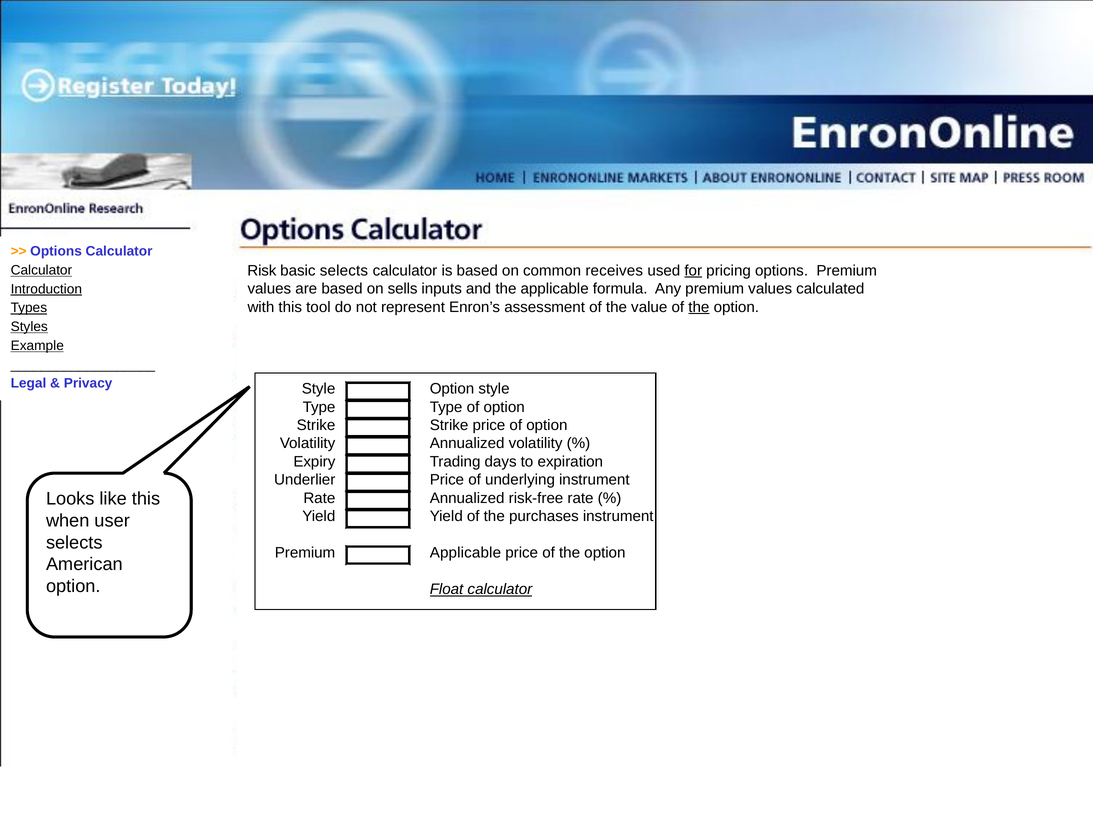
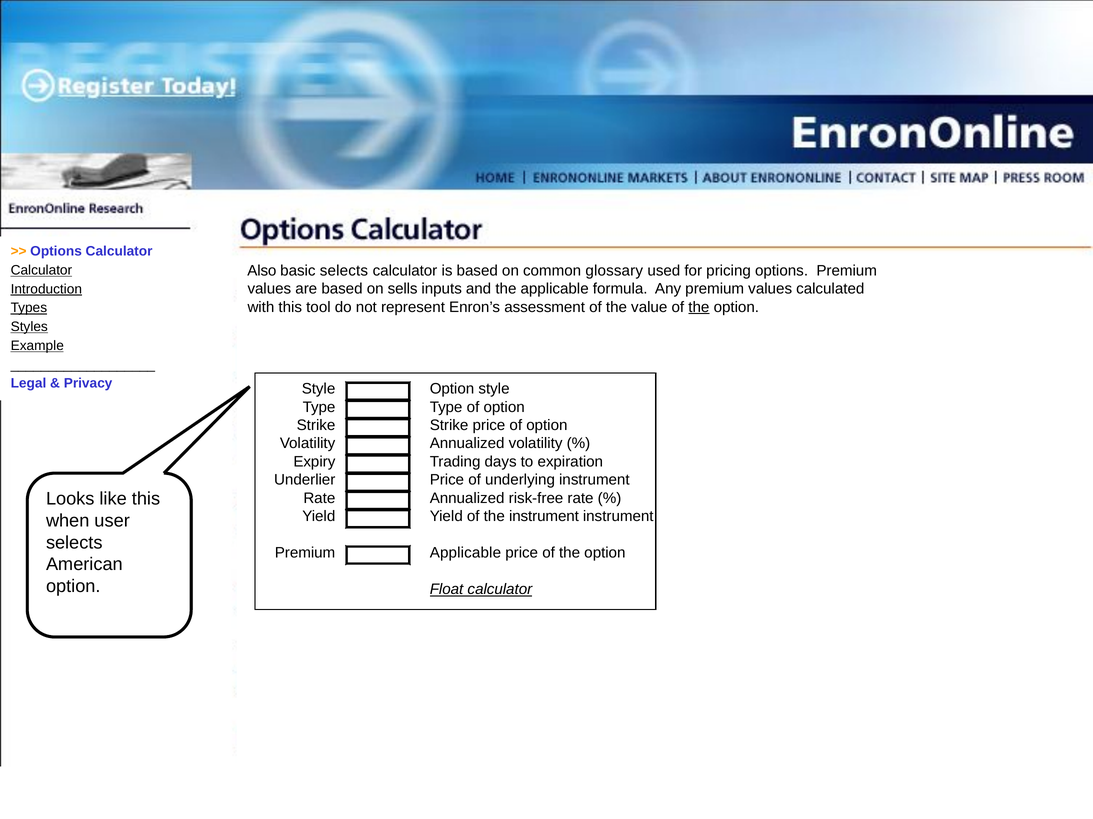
Risk: Risk -> Also (262, 271)
receives: receives -> glossary (614, 271)
for underline: present -> none (693, 271)
the purchases: purchases -> instrument (544, 517)
